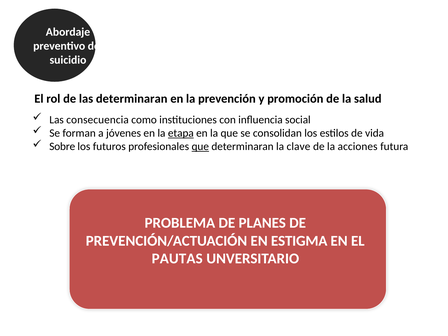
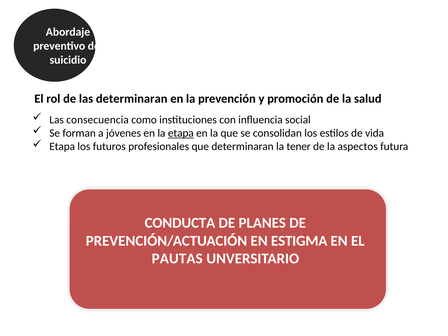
Sobre: Sobre -> Etapa (62, 147)
que underline: present -> none (200, 147)
clave: clave -> tener (299, 147)
acciones: acciones -> aspectos (358, 147)
PROBLEMA: PROBLEMA -> CONDUCTA (180, 223)
